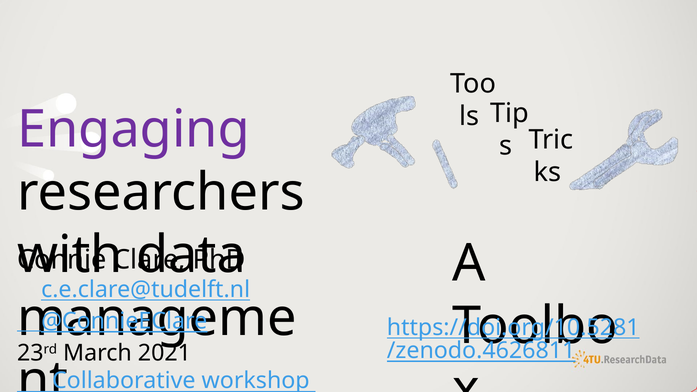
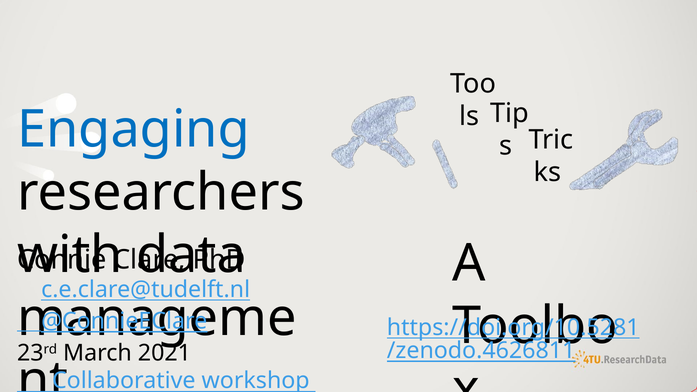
Engaging colour: purple -> blue (134, 130)
